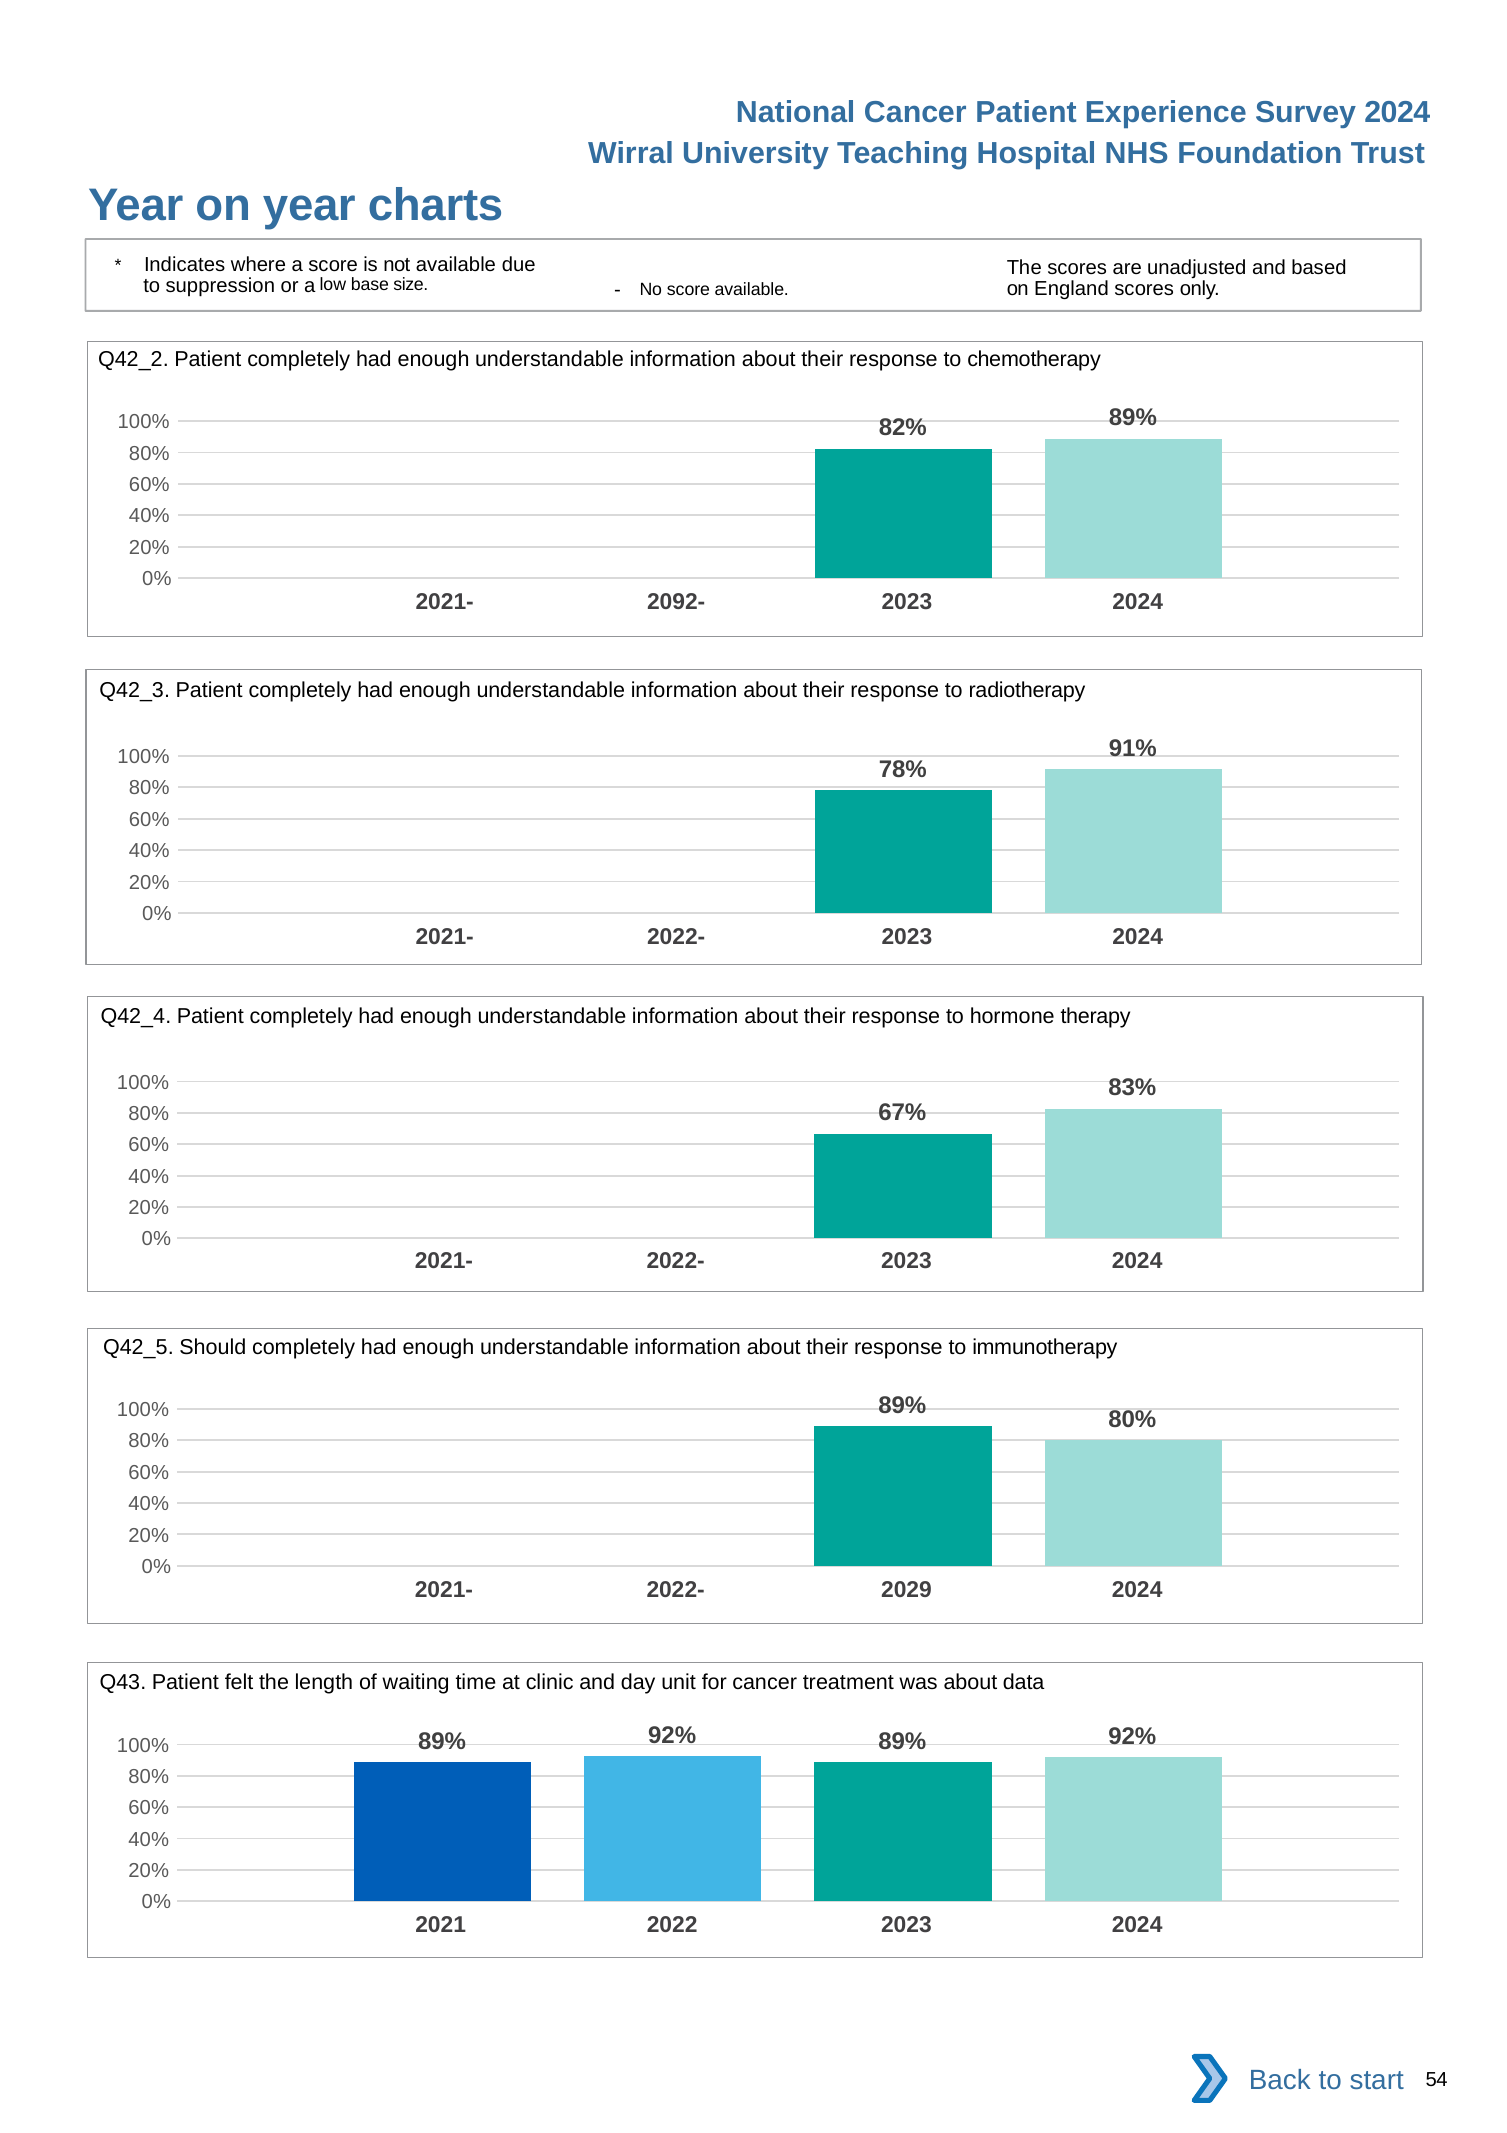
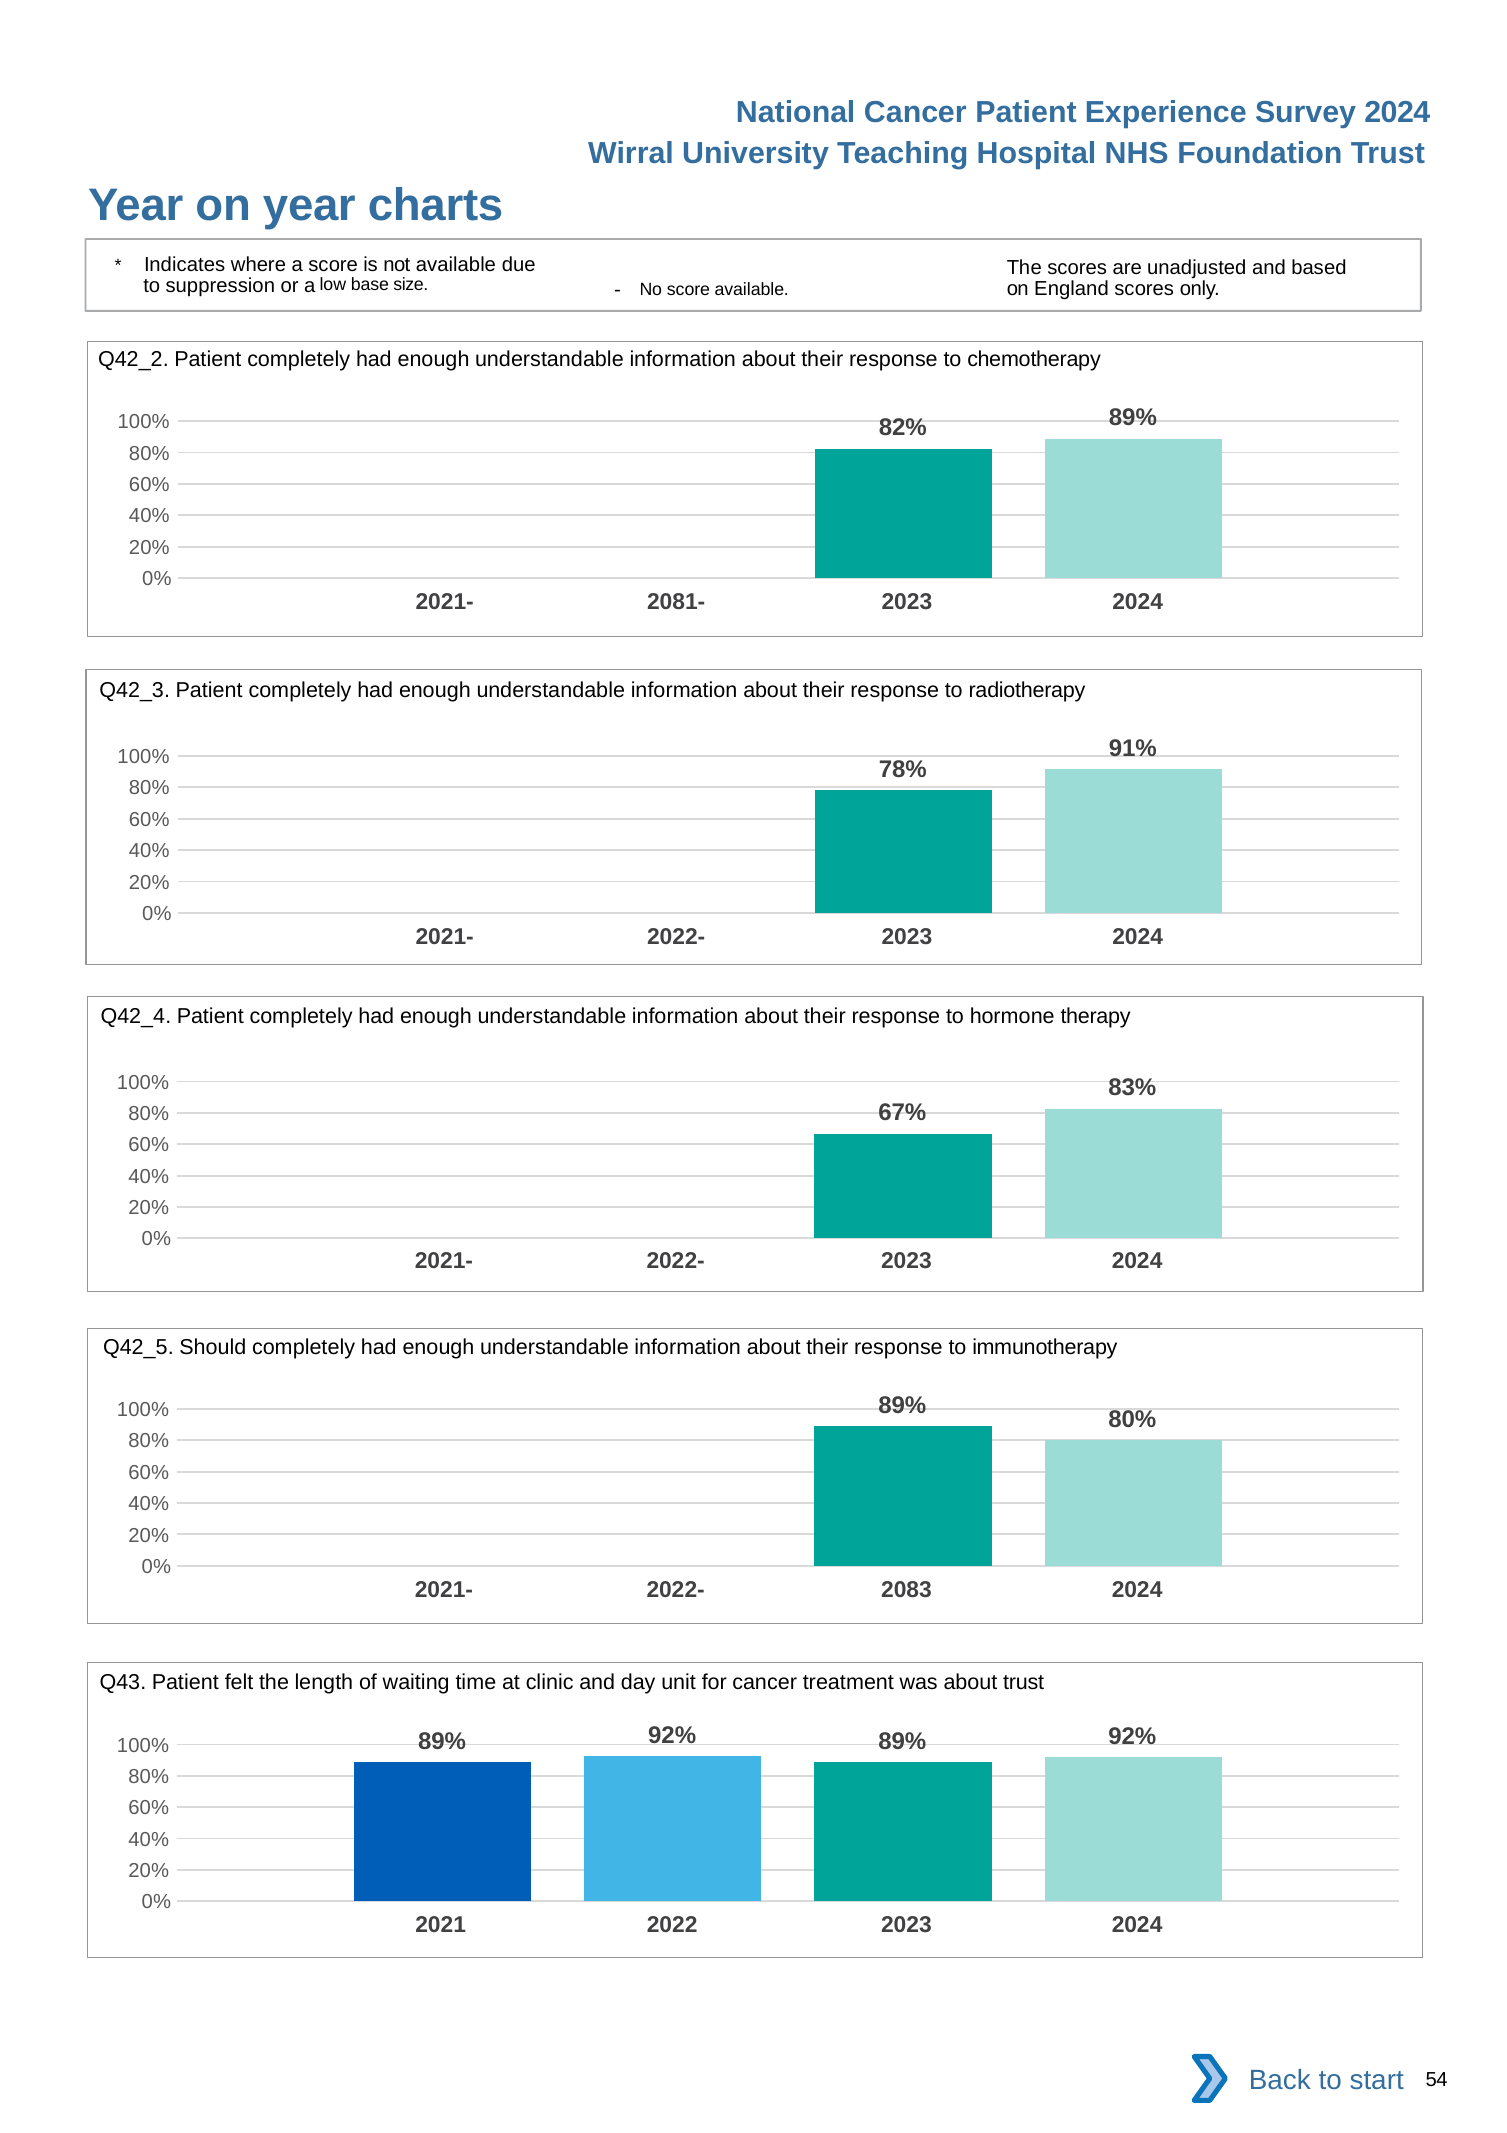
2092-: 2092- -> 2081- (676, 602)
2029: 2029 -> 2083 (907, 1590)
about data: data -> trust (1024, 1682)
